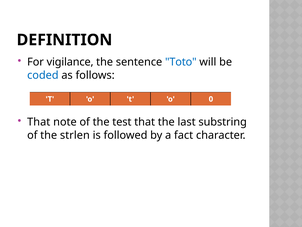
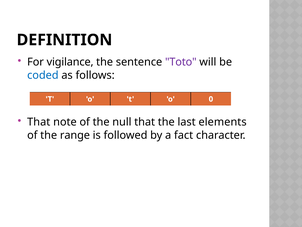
Toto colour: blue -> purple (181, 62)
test: test -> null (122, 122)
substring: substring -> elements (223, 122)
strlen: strlen -> range (75, 135)
